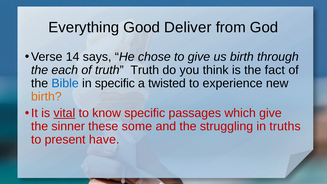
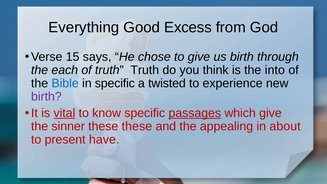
Deliver: Deliver -> Excess (188, 27)
14: 14 -> 15 (73, 57)
fact: fact -> into (275, 70)
birth colour: orange -> purple (46, 96)
passages underline: none -> present (195, 113)
these some: some -> these (137, 126)
struggling: struggling -> appealing (227, 126)
truths: truths -> about (285, 126)
